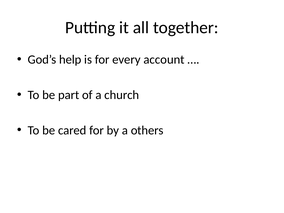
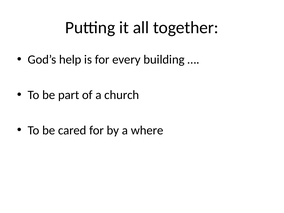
account: account -> building (164, 60)
others: others -> where (147, 130)
